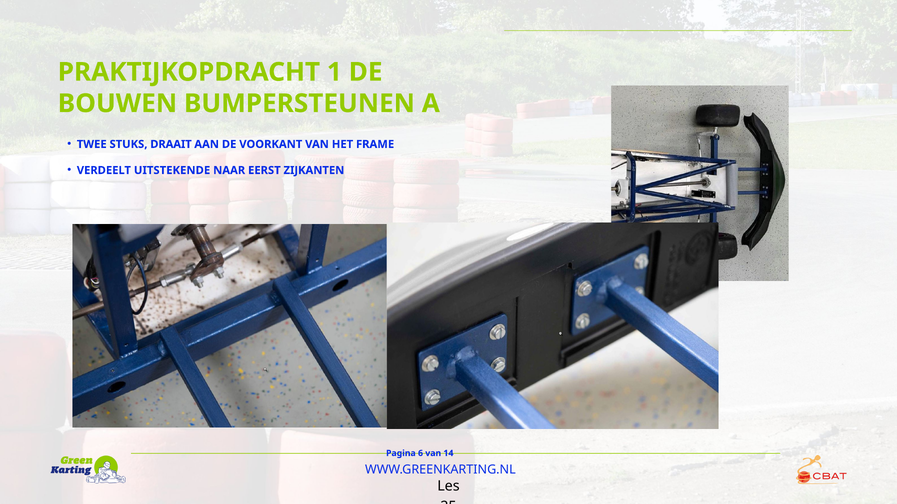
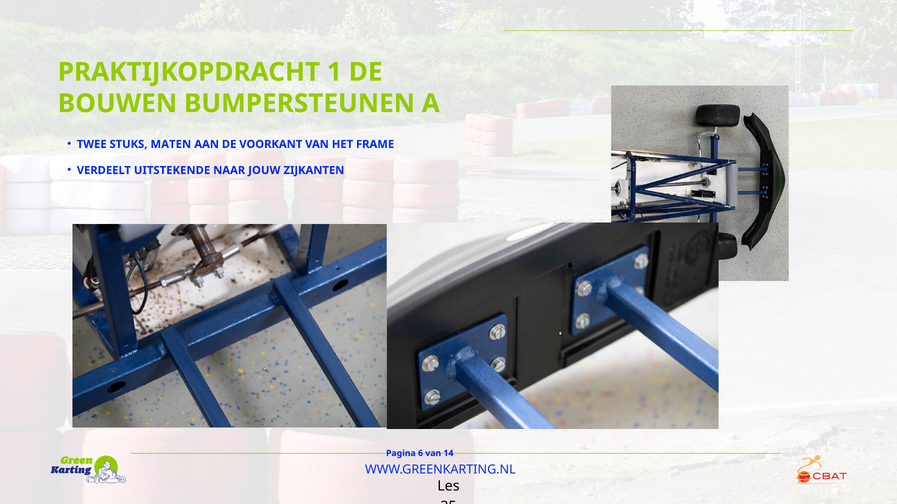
DRAAIT: DRAAIT -> MATEN (171, 144)
EERST: EERST -> JOUW (264, 171)
